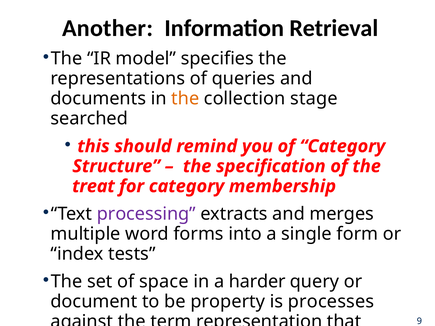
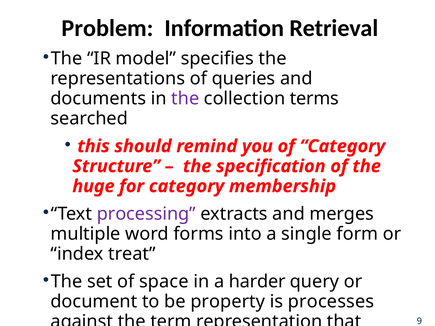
Another: Another -> Problem (108, 28)
the colour: orange -> purple (185, 99)
stage: stage -> terms (314, 99)
treat: treat -> huge (93, 186)
tests: tests -> treat (132, 254)
